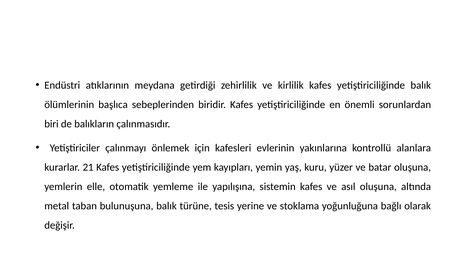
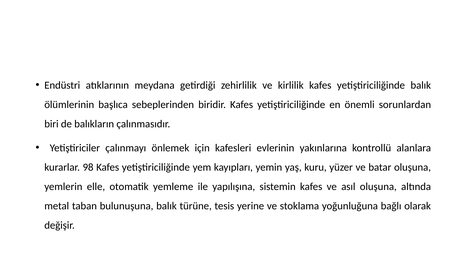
21: 21 -> 98 (88, 167)
